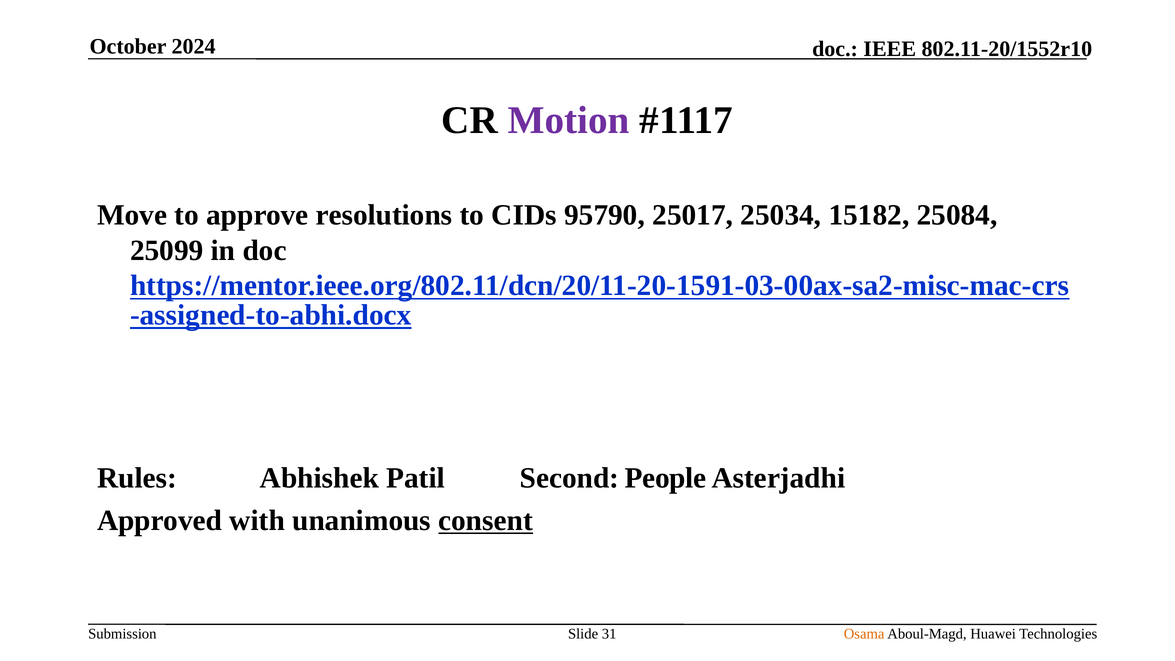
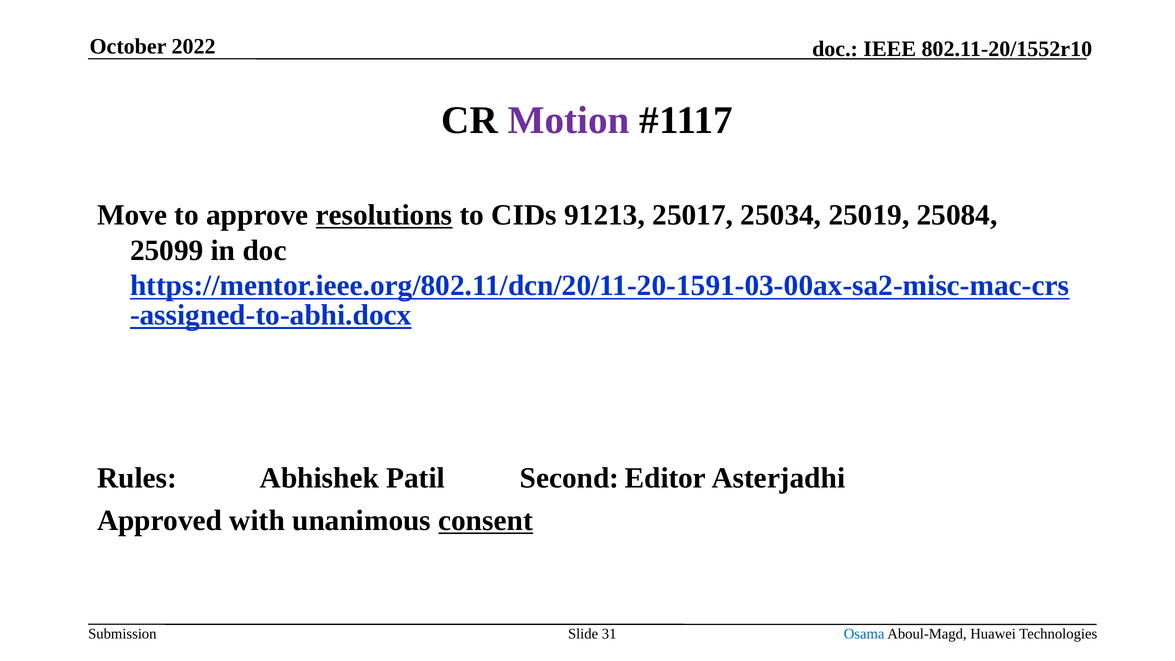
2024: 2024 -> 2022 (194, 47)
resolutions underline: none -> present (384, 215)
95790: 95790 -> 91213 (605, 215)
15182: 15182 -> 25019 (869, 215)
People: People -> Editor (665, 478)
Osama colour: orange -> blue (864, 634)
